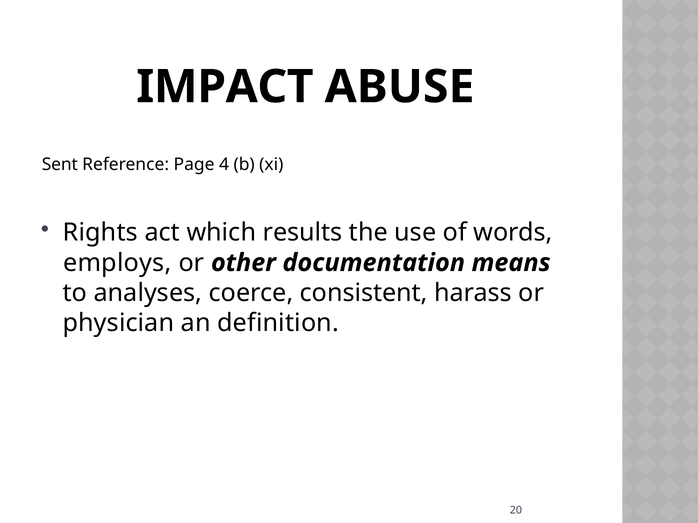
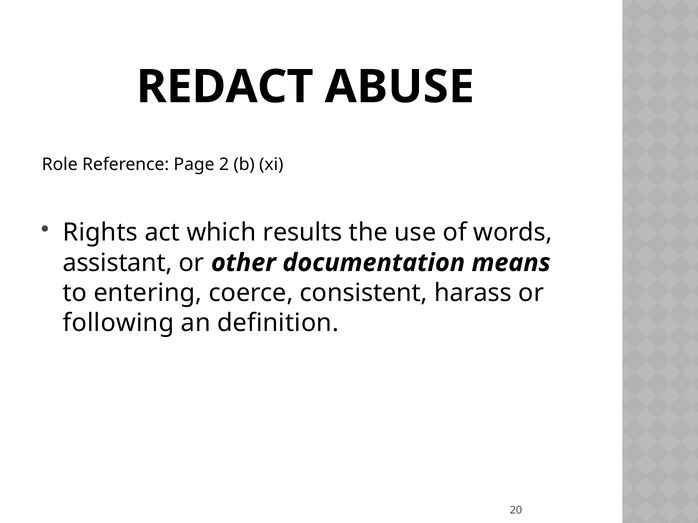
IMPACT: IMPACT -> REDACT (225, 87)
Sent: Sent -> Role (60, 165)
4: 4 -> 2 (224, 165)
employs: employs -> assistant (118, 263)
analyses: analyses -> entering (148, 293)
physician: physician -> following (118, 323)
